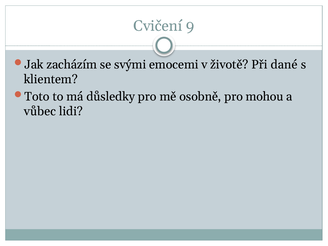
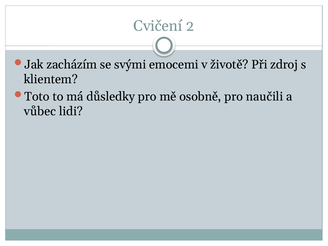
9: 9 -> 2 (190, 26)
dané: dané -> zdroj (284, 65)
mohou: mohou -> naučili (265, 97)
